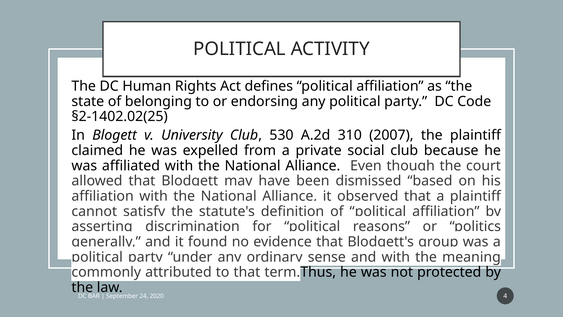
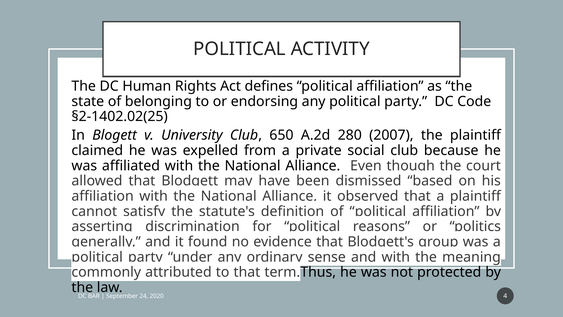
530: 530 -> 650 (281, 135)
310: 310 -> 280 (350, 135)
